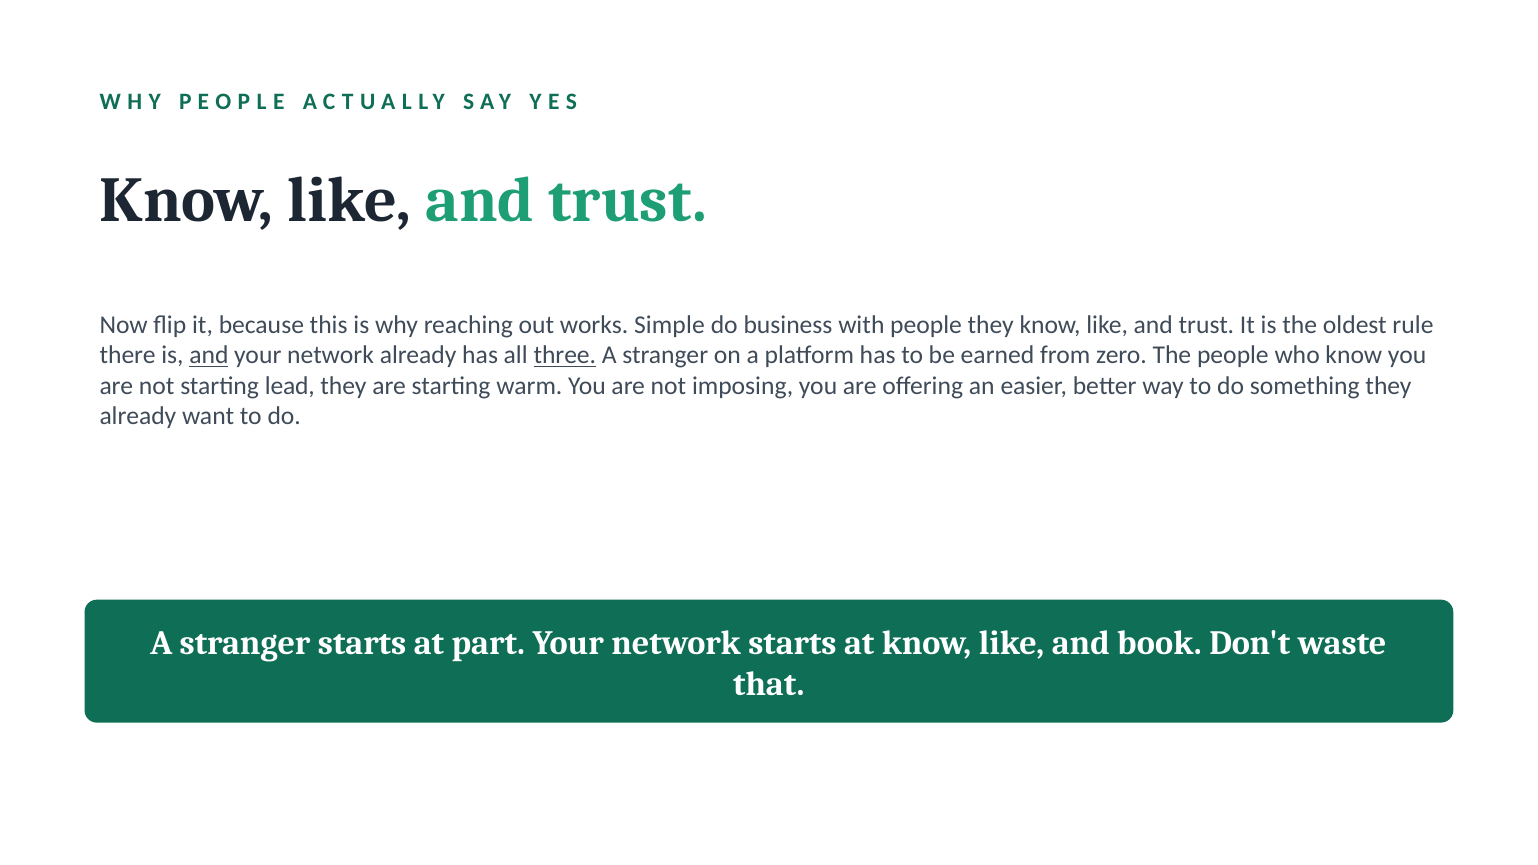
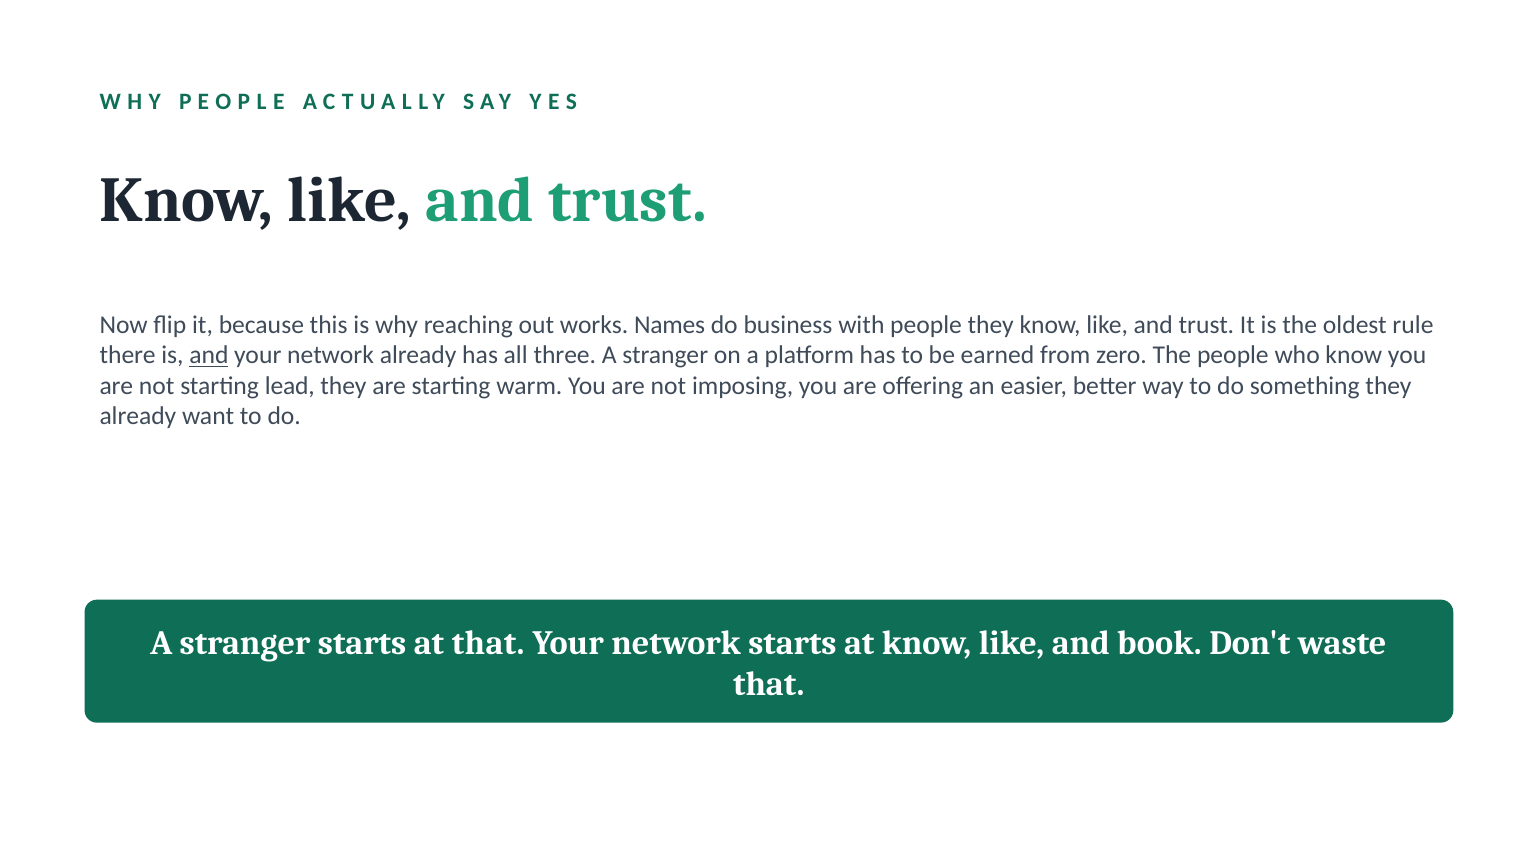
Simple: Simple -> Names (670, 325)
three underline: present -> none (565, 355)
at part: part -> that (488, 643)
